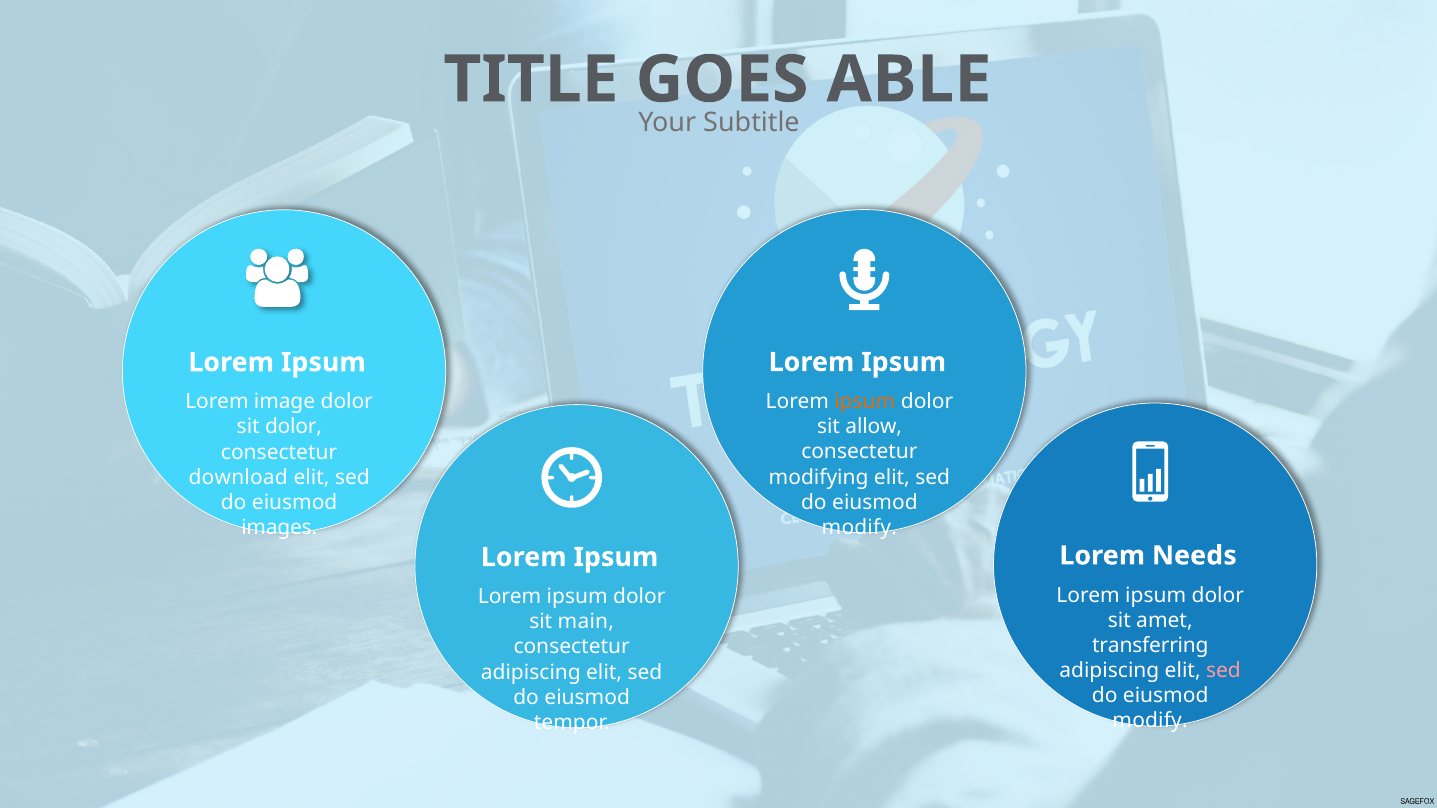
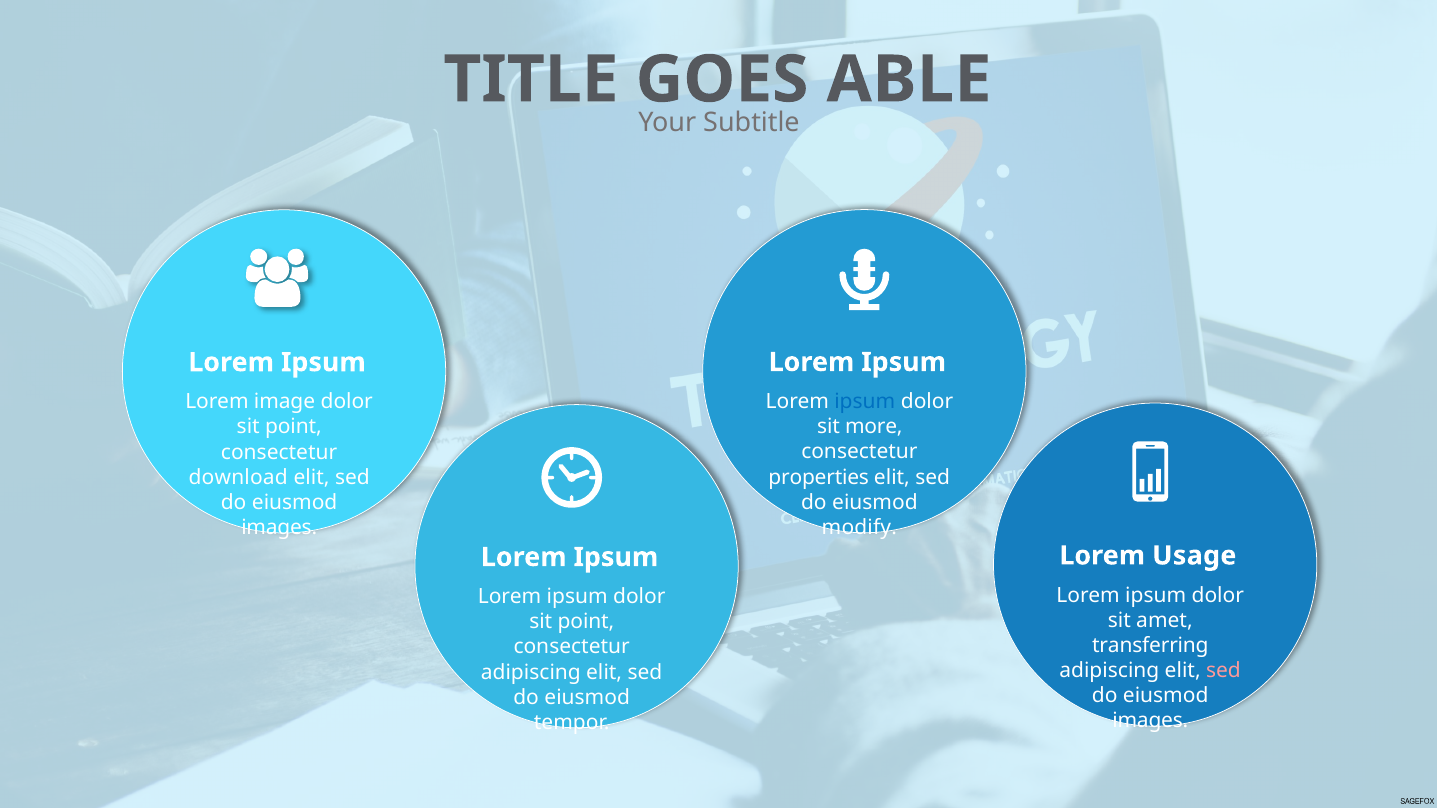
ipsum colour: orange -> blue (865, 402)
allow: allow -> more (874, 427)
dolor: dolor -> point (293, 427)
modifying: modifying -> properties (819, 477)
Needs: Needs -> Usage (1194, 556)
main: main -> point (586, 622)
modify: modify -> images (1150, 721)
